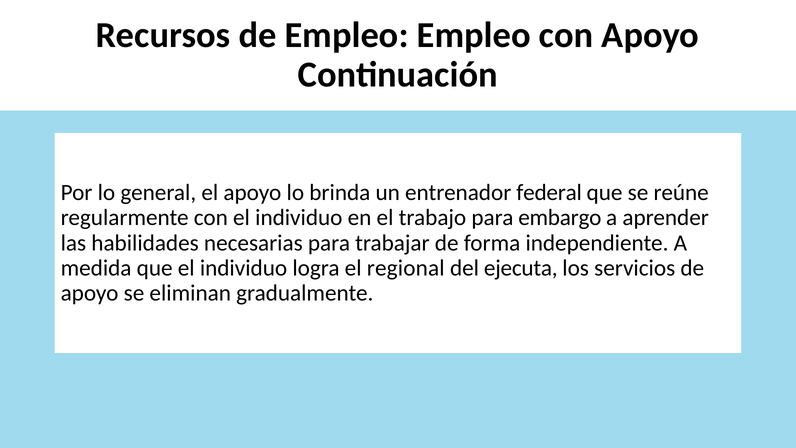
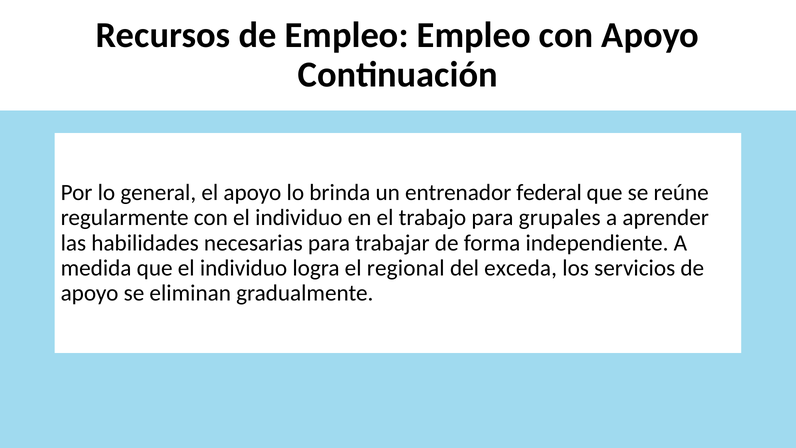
embargo: embargo -> grupales (560, 218)
ejecuta: ejecuta -> exceda (521, 268)
